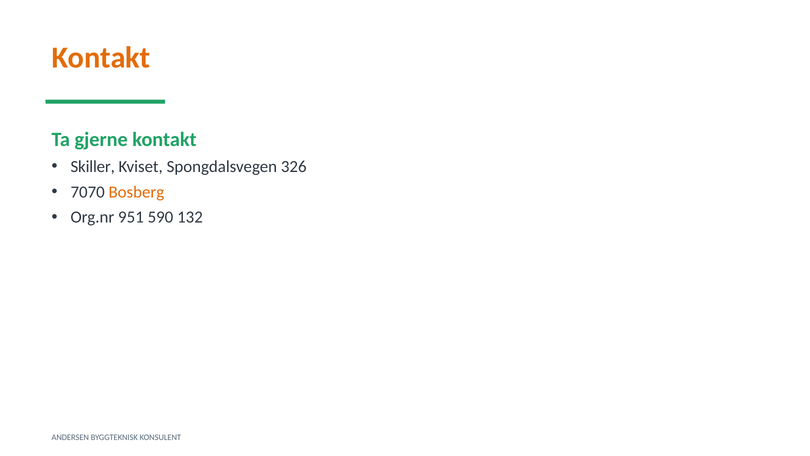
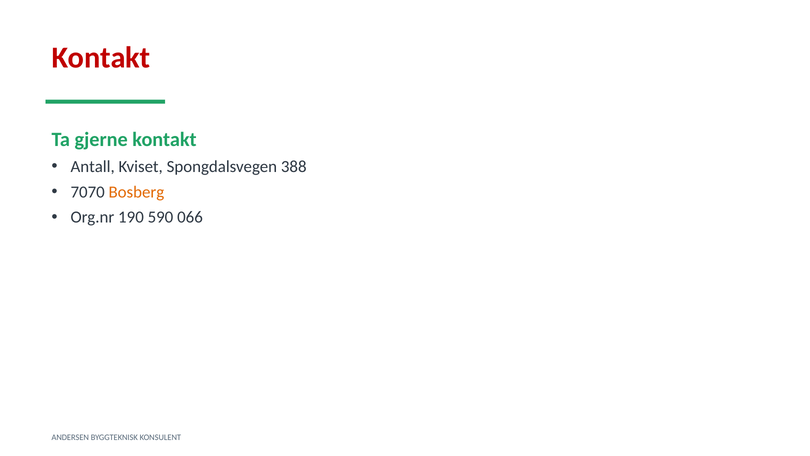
Kontakt colour: orange -> red (101, 58)
Skiller: Skiller -> Antall (93, 167)
326: 326 -> 388 (294, 167)
951: 951 -> 190 (131, 217)
132: 132 -> 066 (190, 217)
